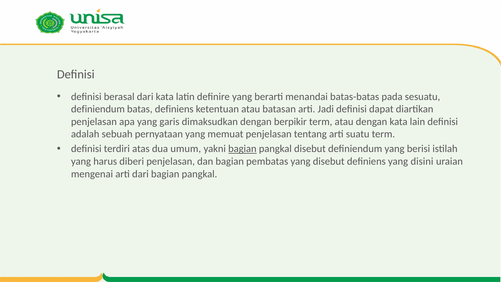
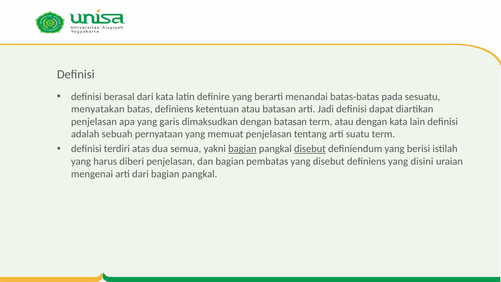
definiendum: definiendum -> menyatakan (98, 109)
dengan berpikir: berpikir -> batasan (290, 122)
umum: umum -> semua (186, 149)
disebut underline: none -> present (310, 149)
